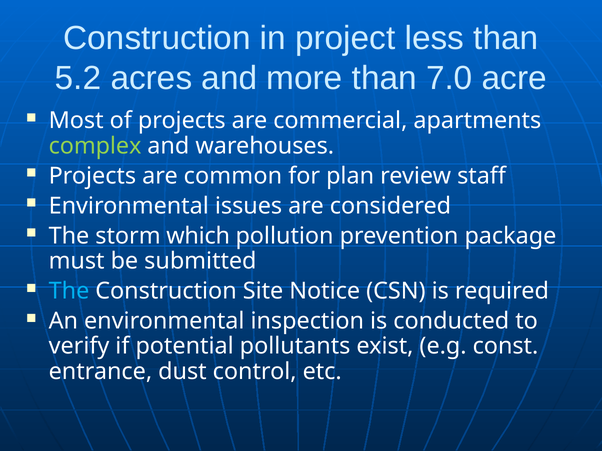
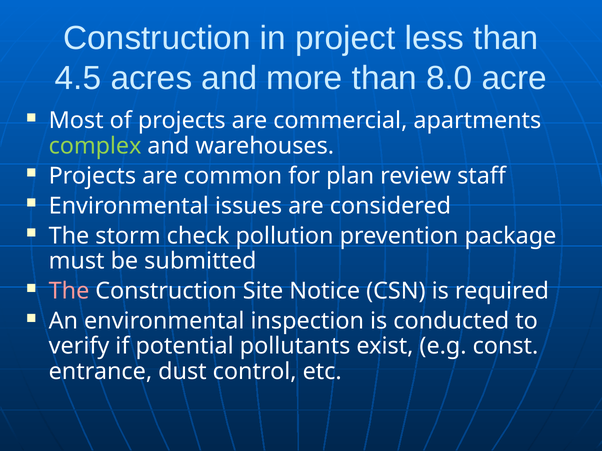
5.2: 5.2 -> 4.5 (78, 78)
7.0: 7.0 -> 8.0 (449, 78)
which: which -> check (198, 236)
The colour: light blue -> pink (69, 291)
